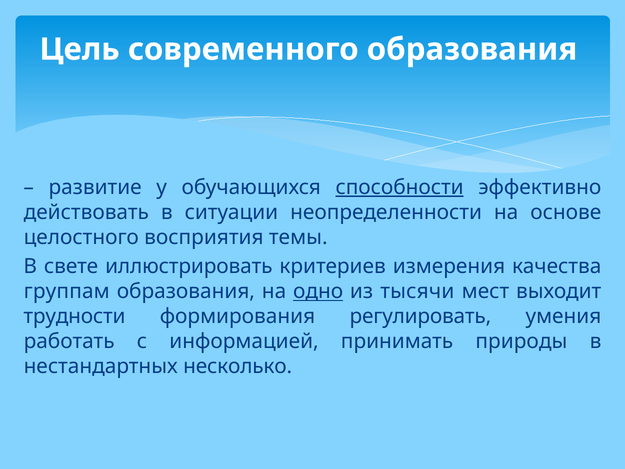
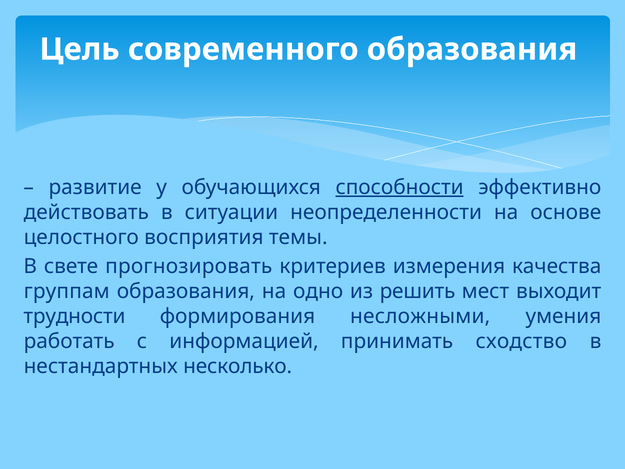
иллюстрировать: иллюстрировать -> прогнозировать (189, 266)
одно underline: present -> none (318, 291)
тысячи: тысячи -> решить (418, 291)
регулировать: регулировать -> несложными (420, 316)
природы: природы -> сходство (521, 341)
